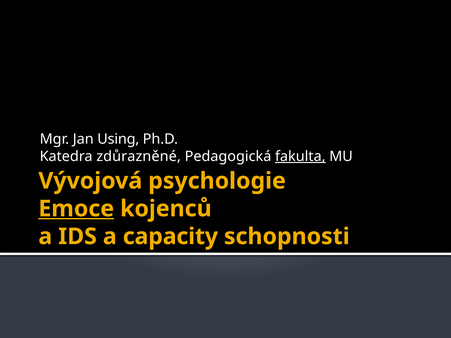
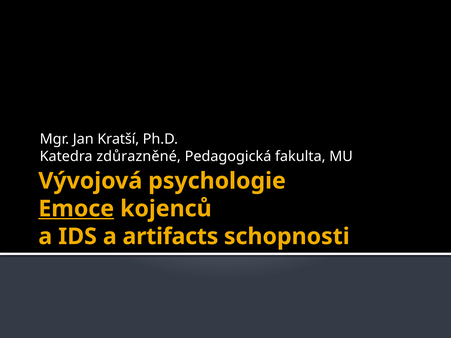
Using: Using -> Kratší (118, 139)
fakulta underline: present -> none (300, 157)
capacity: capacity -> artifacts (170, 237)
